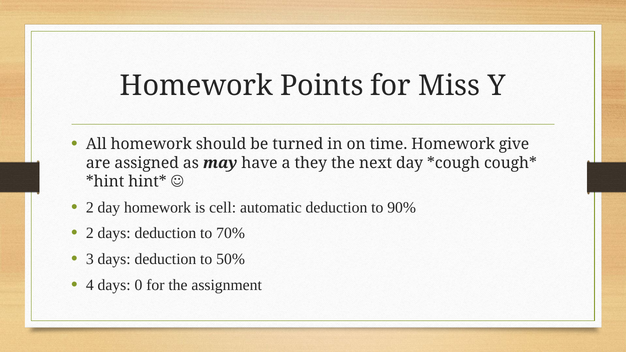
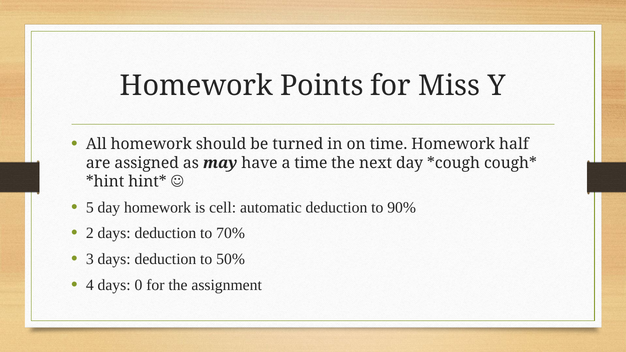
give: give -> half (514, 144)
a they: they -> time (311, 163)
2: 2 -> 5 (90, 208)
